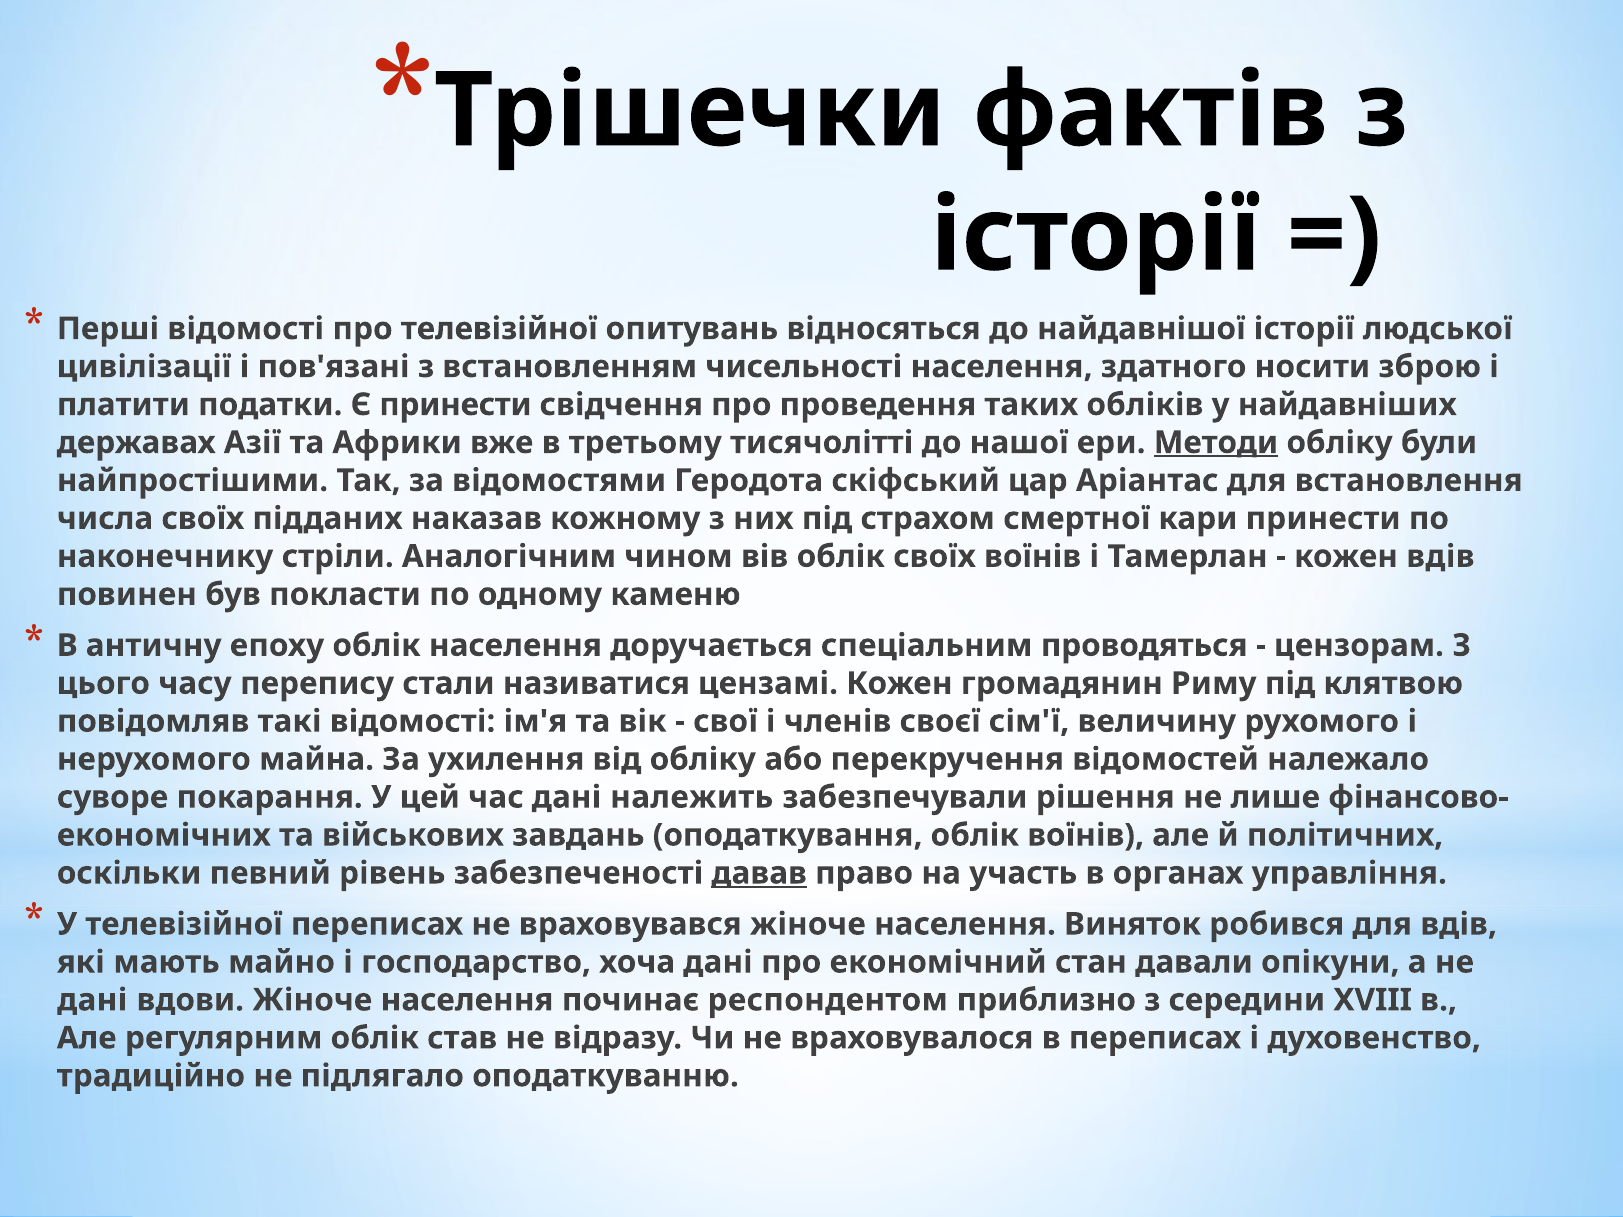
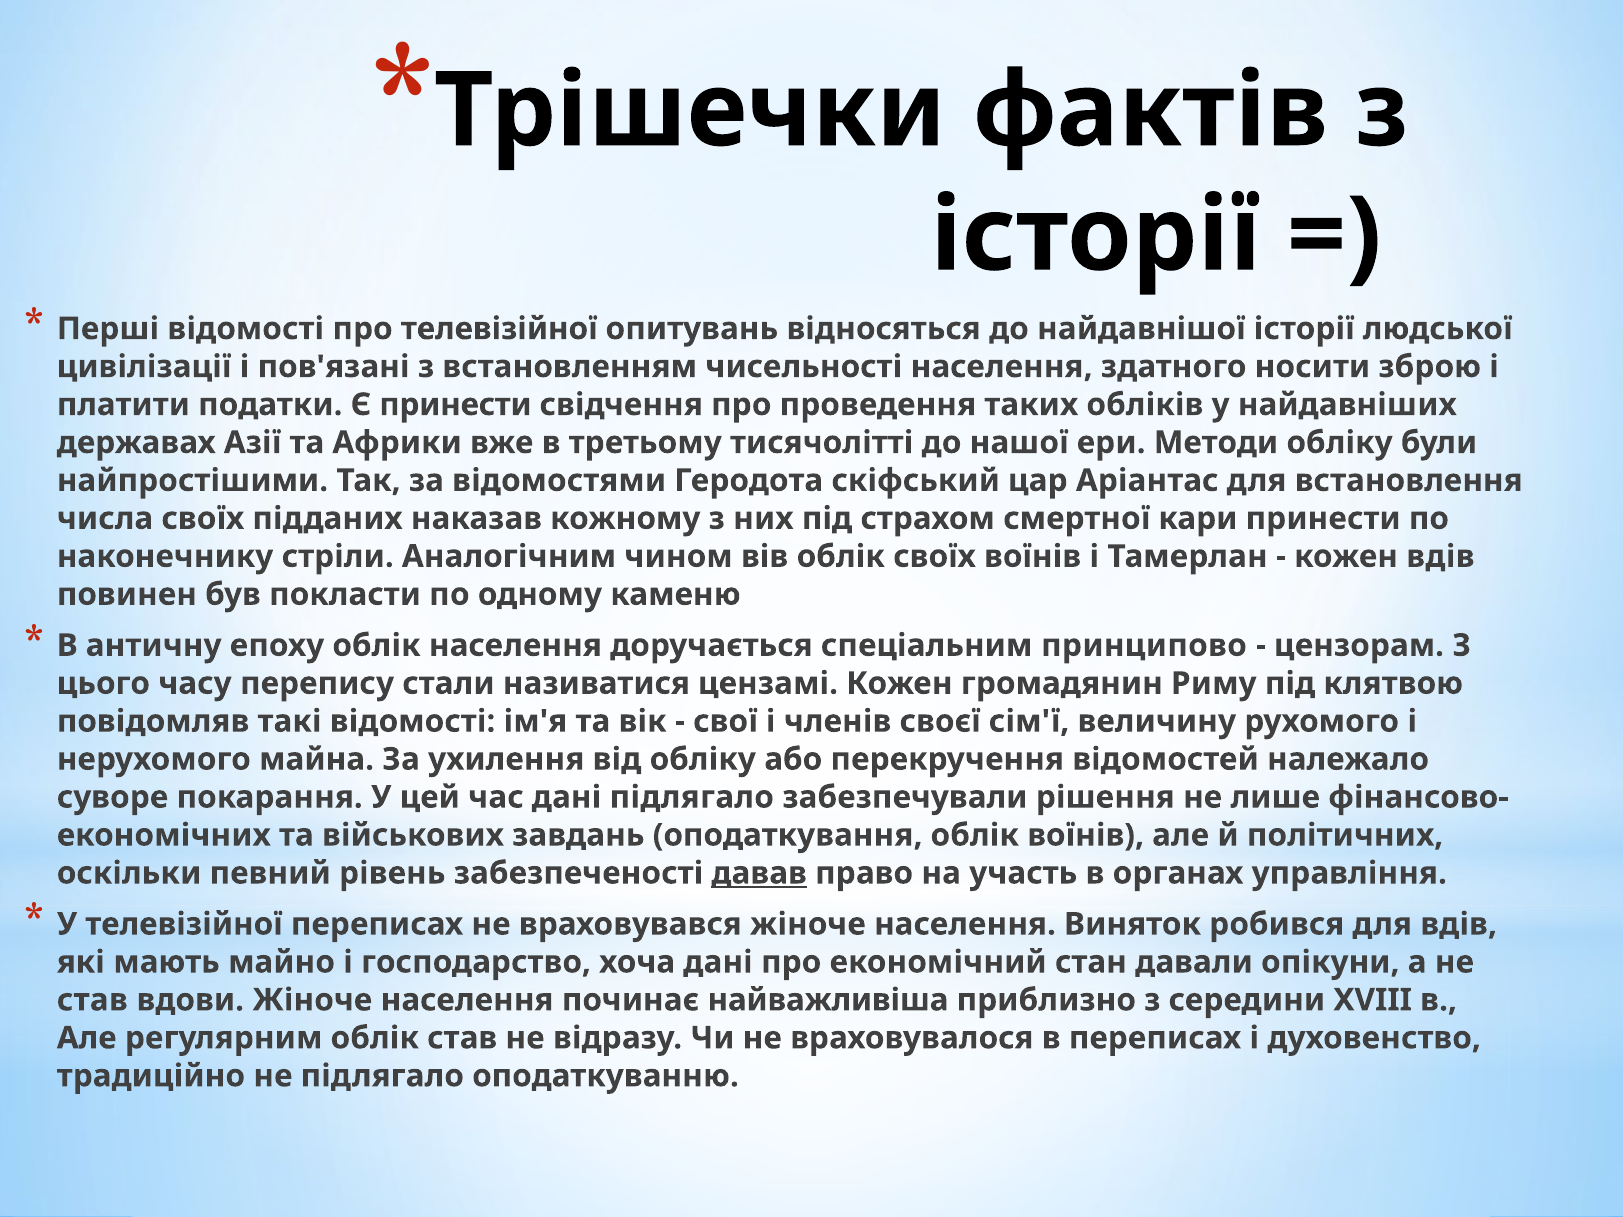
Методи underline: present -> none (1216, 443)
проводяться: проводяться -> принципово (1144, 646)
дані належить: належить -> підлягало (692, 797)
дані: дані -> став (92, 1000)
респондентом: респондентом -> найважливіша (828, 1000)
